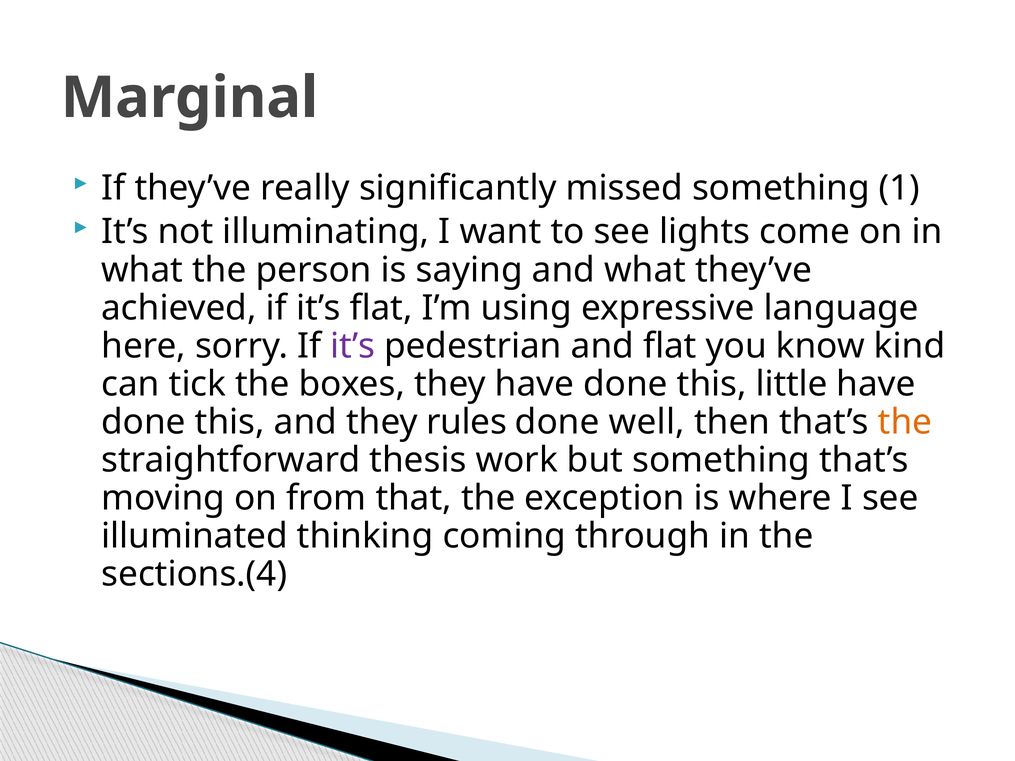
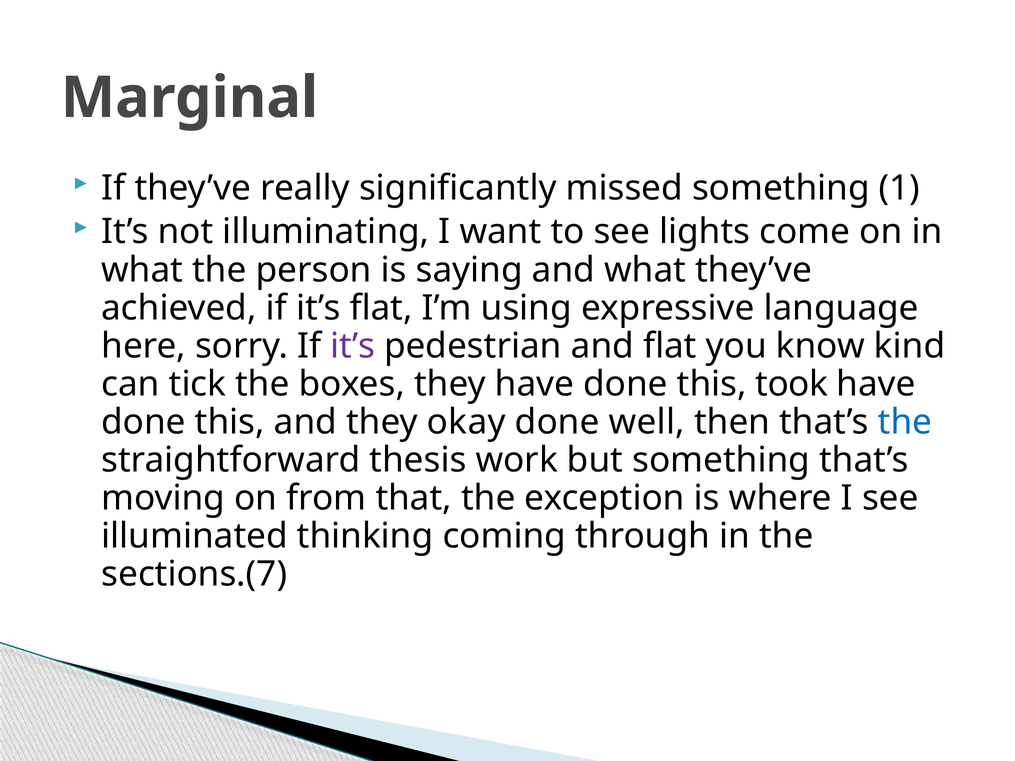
little: little -> took (792, 384)
rules: rules -> okay (466, 422)
the colour: orange -> blue (905, 422)
sections.(4: sections.(4 -> sections.(7 (194, 574)
